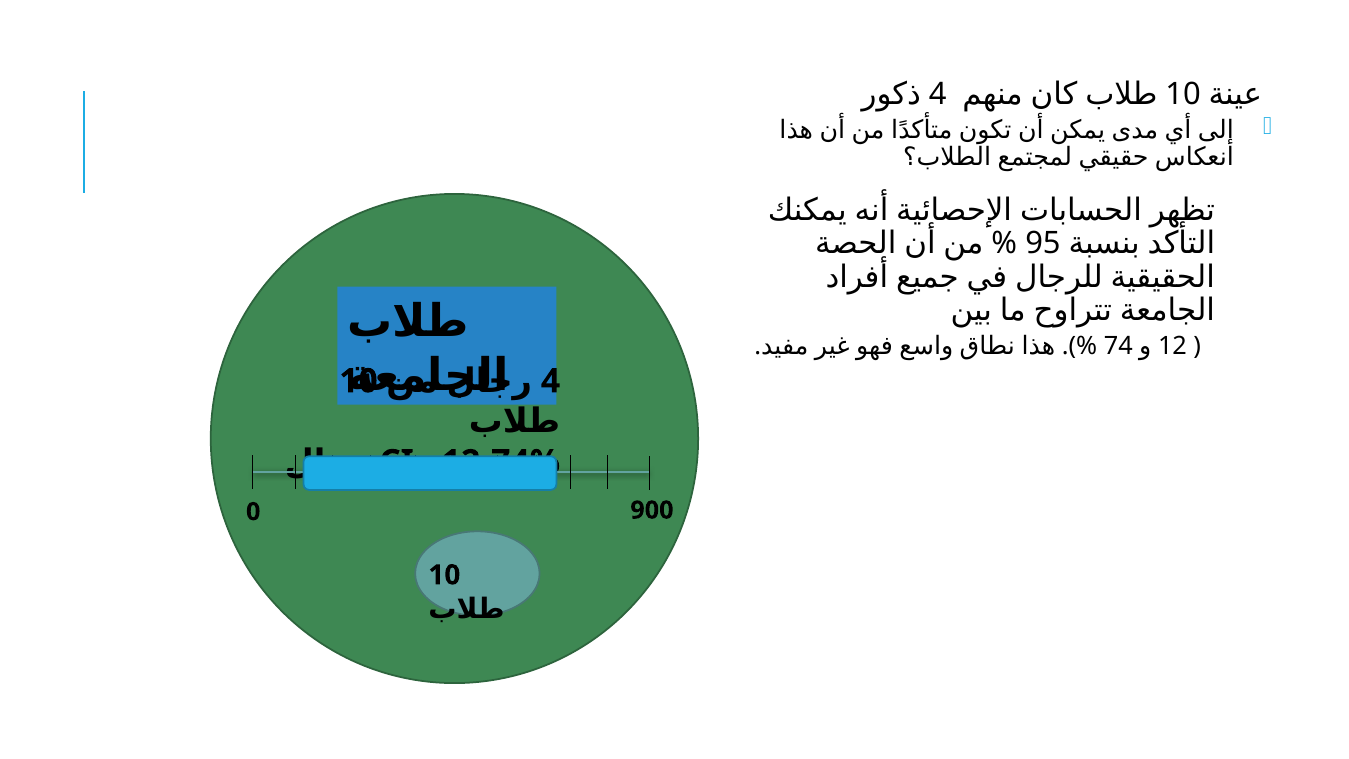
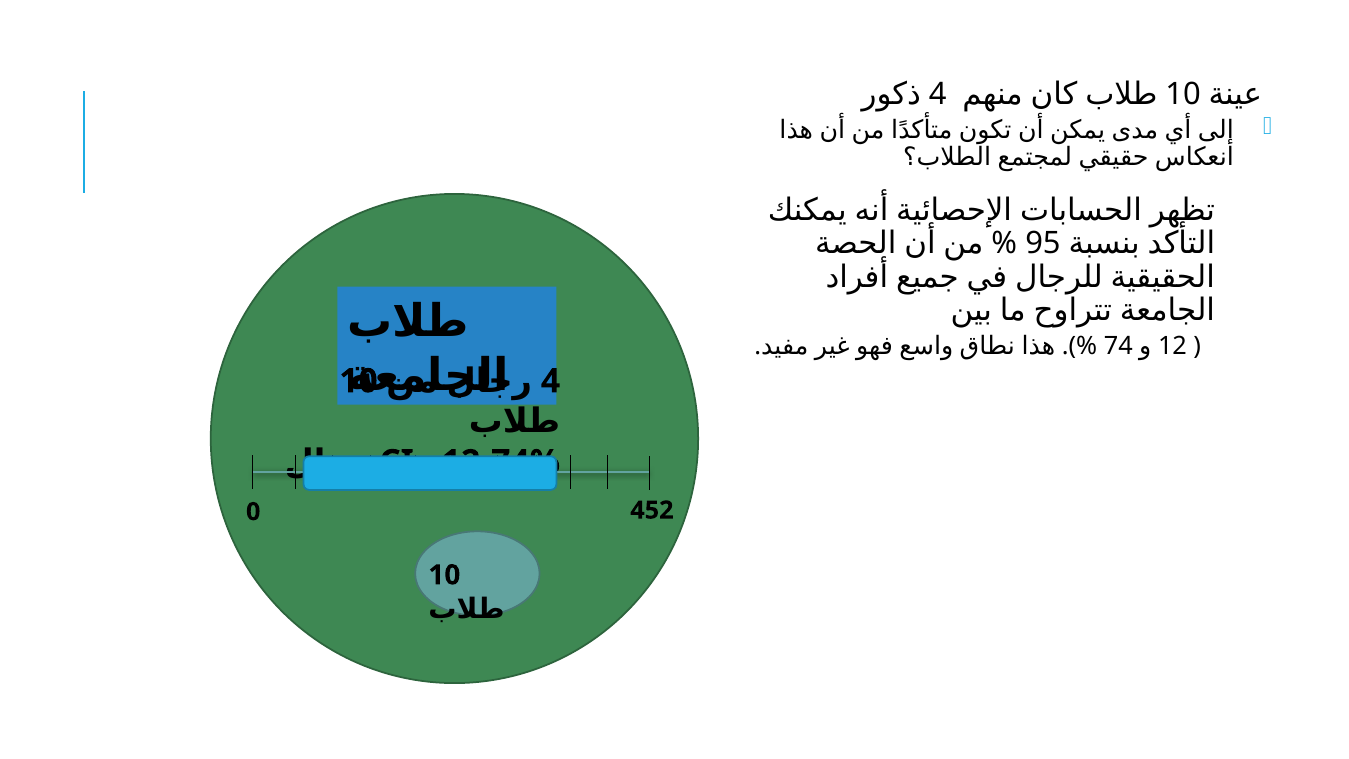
900: 900 -> 452 (652, 510)
